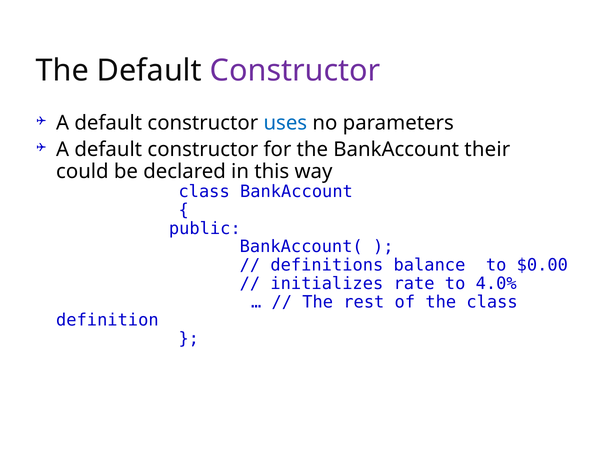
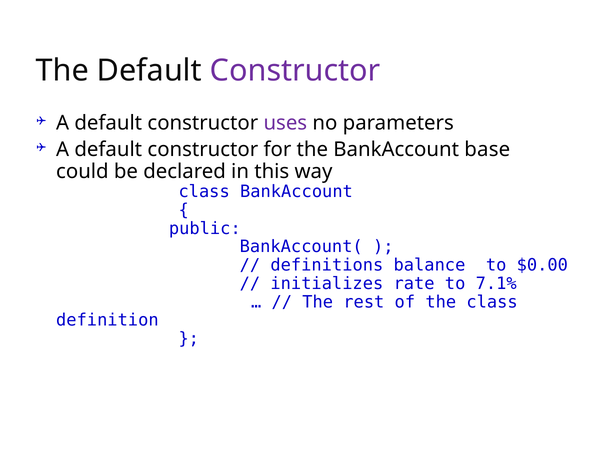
uses colour: blue -> purple (285, 123)
their: their -> base (487, 149)
4.0%: 4.0% -> 7.1% (496, 284)
